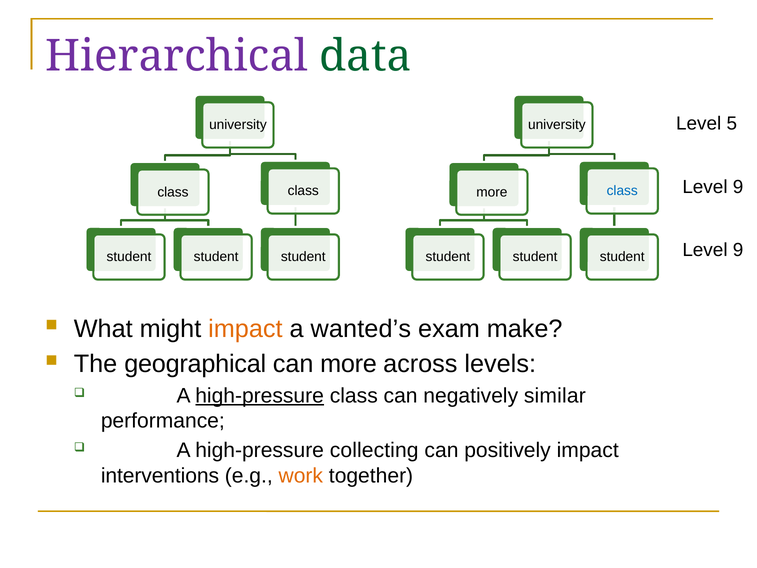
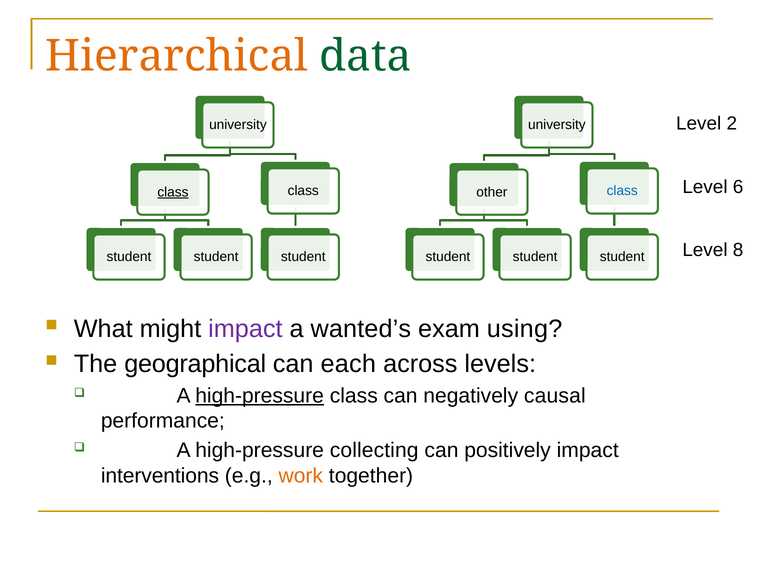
Hierarchical colour: purple -> orange (177, 56)
5: 5 -> 2 (732, 124)
9: 9 -> 6 (738, 187)
class underline: none -> present (173, 192)
more: more -> other (492, 192)
9: 9 -> 8 (738, 250)
impact colour: orange -> purple (245, 329)
make: make -> using (525, 329)
can more: more -> each (348, 364)
similar: similar -> causal (555, 396)
